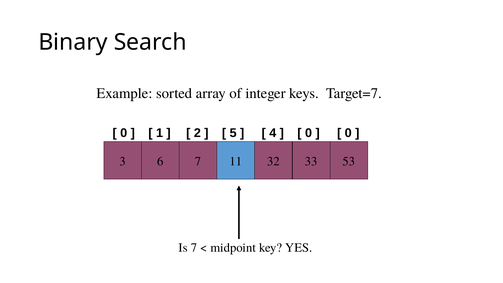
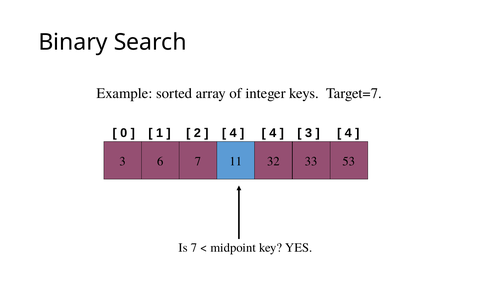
5: 5 -> 4 (233, 133)
0: 0 -> 3 (309, 133)
0: 0 -> 4 (348, 133)
